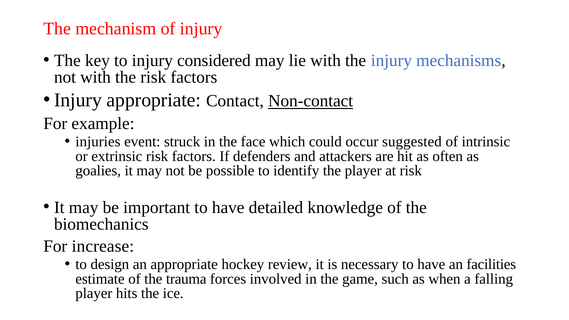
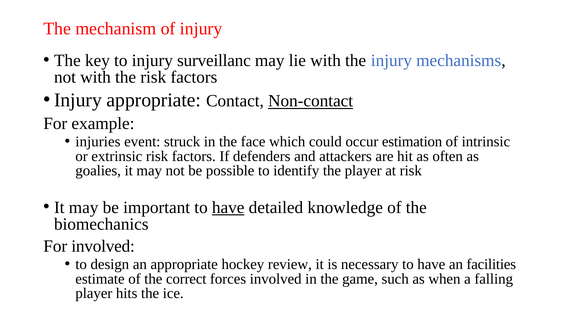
considered: considered -> surveillanc (214, 60)
suggested: suggested -> estimation (412, 142)
have underline: none -> present (228, 207)
For increase: increase -> involved (103, 246)
trauma: trauma -> correct (186, 279)
